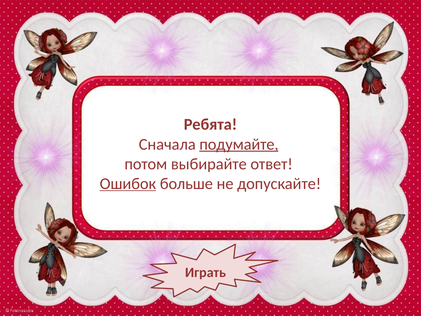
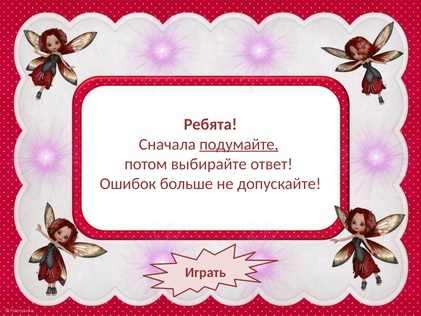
Ошибок underline: present -> none (128, 183)
